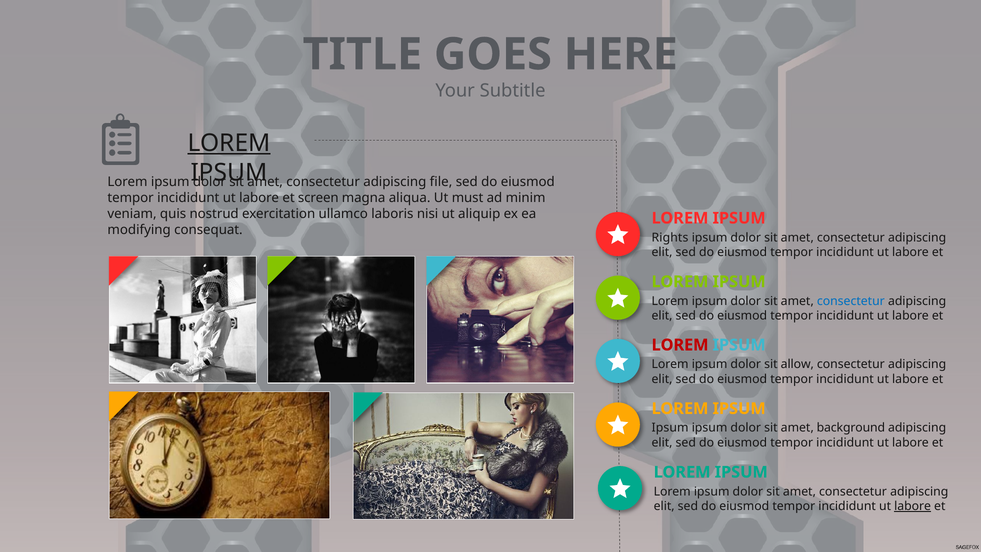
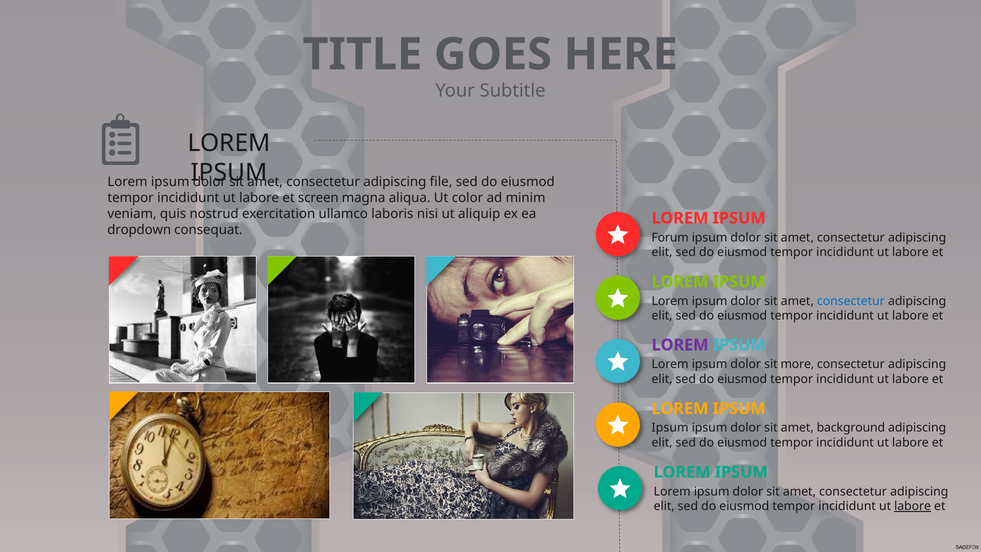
LOREM underline: present -> none (229, 143)
must: must -> color (468, 198)
modifying: modifying -> dropdown (139, 230)
Rights: Rights -> Forum (670, 237)
LOREM colour: red -> purple (680, 345)
allow: allow -> more (797, 364)
